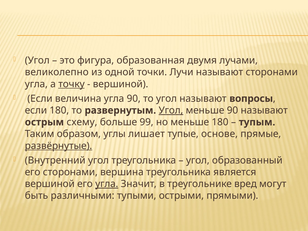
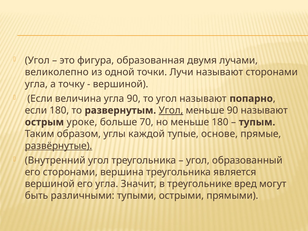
точку underline: present -> none (71, 84)
вопросы: вопросы -> попарно (251, 99)
схему: схему -> уроке (82, 122)
99: 99 -> 70 (147, 122)
лишает: лишает -> каждой (147, 134)
угла underline: present -> none (107, 184)
